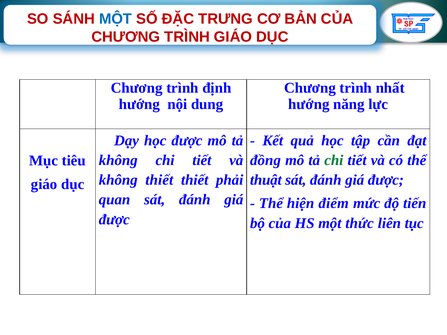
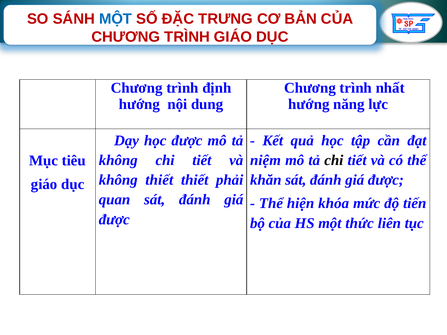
đồng: đồng -> niệm (265, 160)
chi colour: green -> black (334, 160)
thuật: thuật -> khăn (266, 180)
điểm: điểm -> khóa (334, 204)
